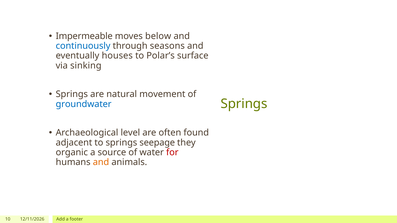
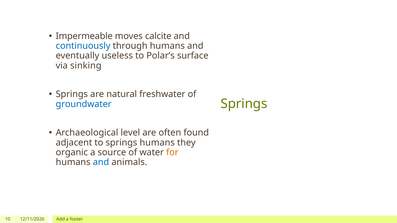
below: below -> calcite (158, 36)
through seasons: seasons -> humans (167, 46)
houses: houses -> useless (117, 56)
movement: movement -> freshwater (162, 94)
springs seepage: seepage -> humans (157, 143)
for colour: red -> orange (172, 153)
and colour: orange -> blue (101, 162)
